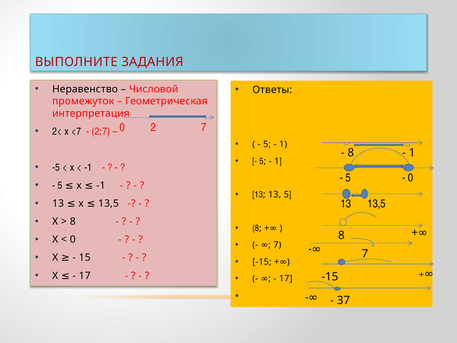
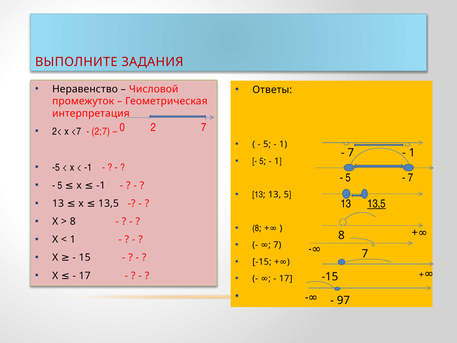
8: 8 -> 7 (351, 152)
0: 0 -> 7 (410, 178)
13,5 underline: none -> present (376, 204)
0: 0 -> 1 (73, 239)
37: 37 -> 97 (343, 300)
